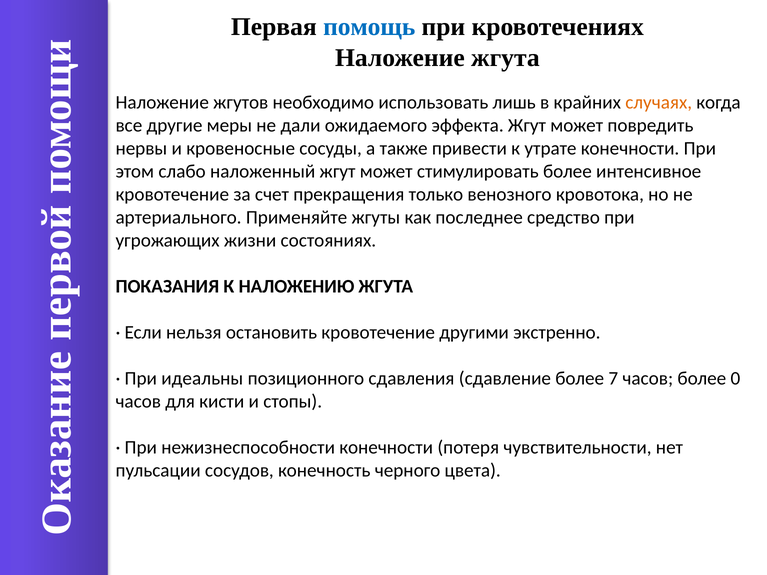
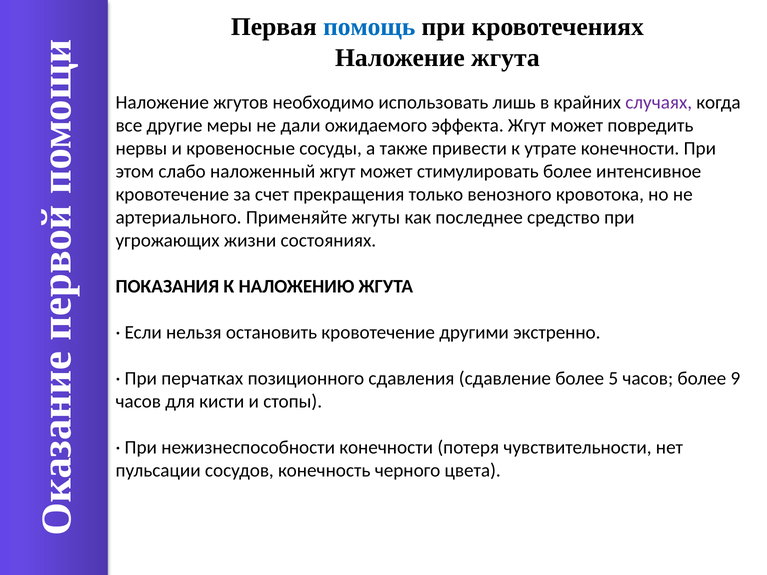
случаях colour: orange -> purple (659, 103)
идеальны: идеальны -> перчатках (202, 379)
7: 7 -> 5 (613, 379)
0: 0 -> 9 (735, 379)
